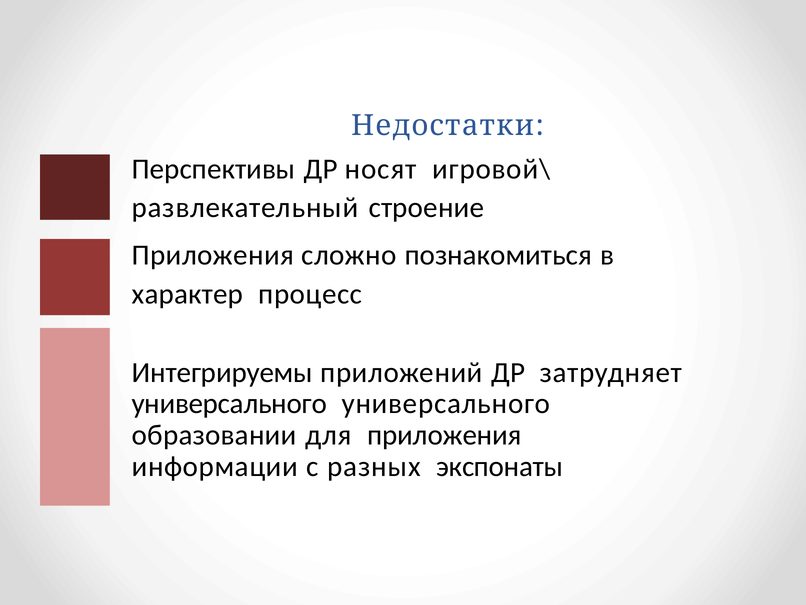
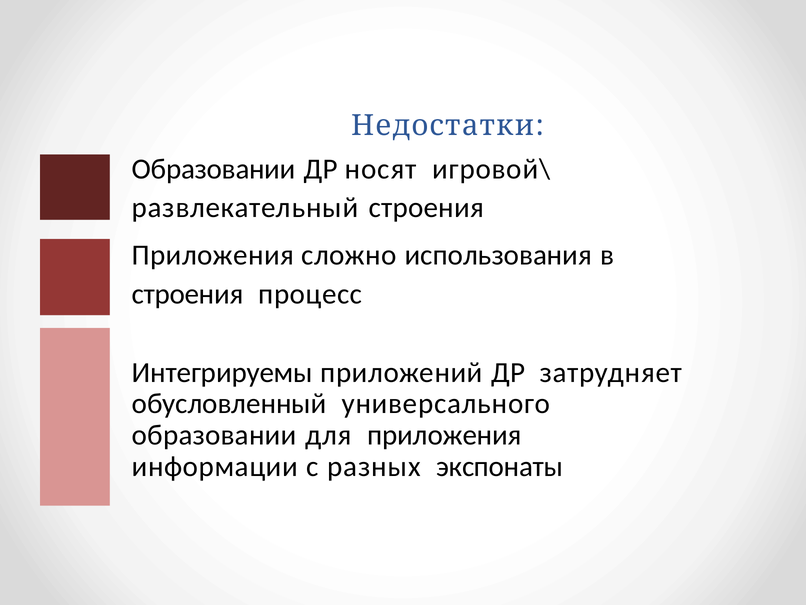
Перспективы: Перспективы -> Образовании (214, 169)
строение: строение -> строения (426, 208)
познакомиться: познакомиться -> использования (498, 255)
характер: характер -> строения (188, 294)
универсального: универсального -> обусловленный (229, 404)
